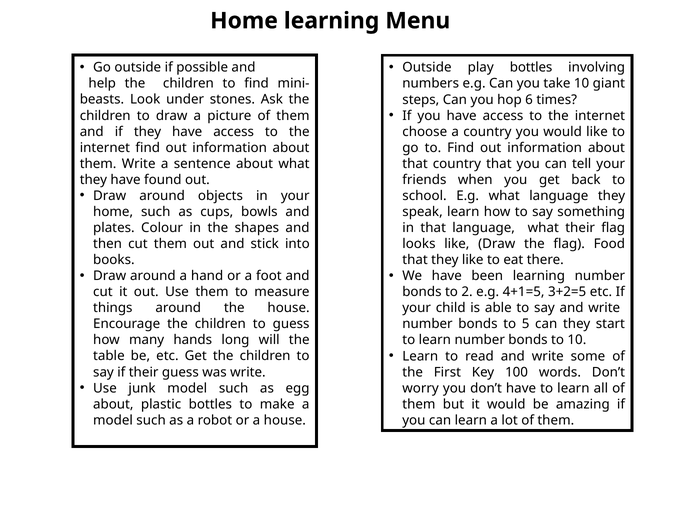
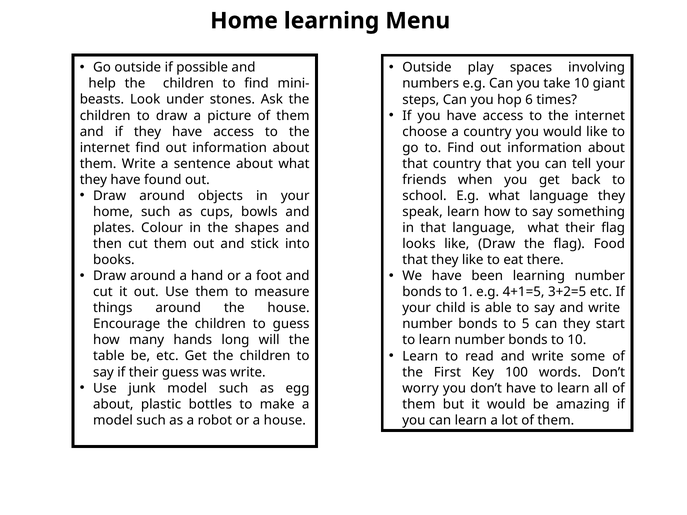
play bottles: bottles -> spaces (531, 68)
2: 2 -> 1 (467, 292)
